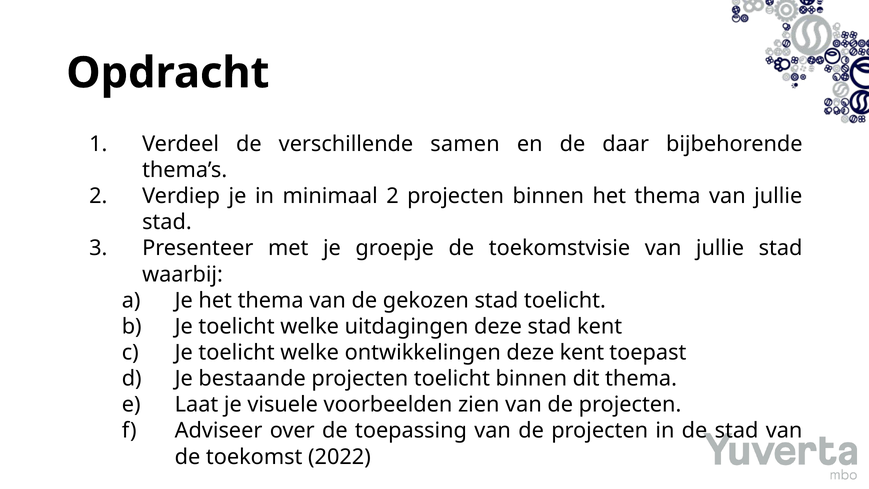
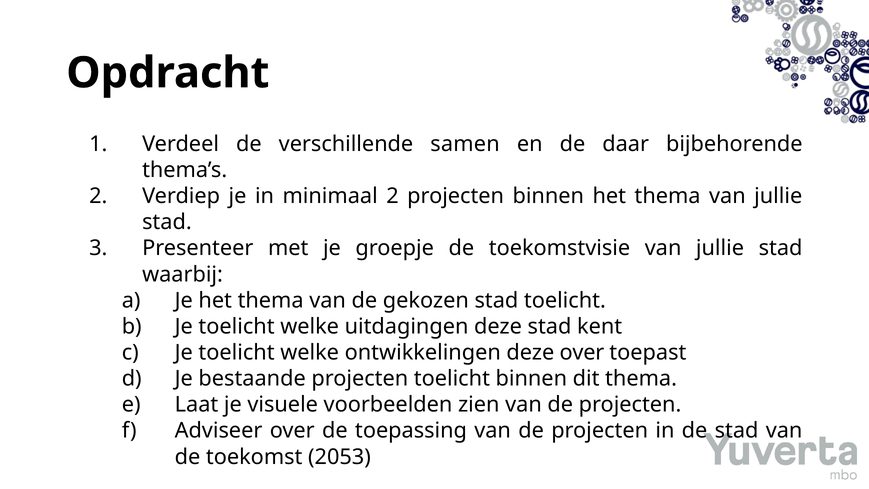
deze kent: kent -> over (582, 352)
2022: 2022 -> 2053 (339, 457)
